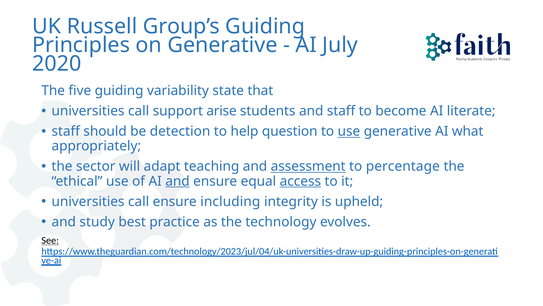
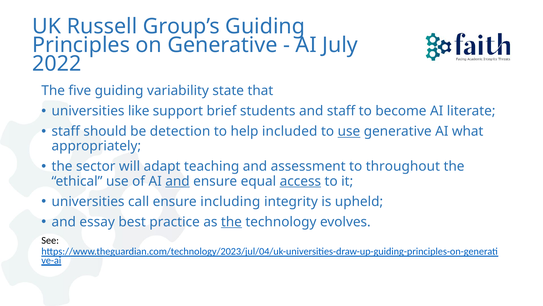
2020: 2020 -> 2022 (57, 64)
call: call -> like (139, 111)
arise: arise -> brief (221, 111)
question: question -> included (290, 131)
assessment underline: present -> none (308, 166)
percentage: percentage -> throughout (403, 166)
study: study -> essay (97, 221)
the underline: none -> present (231, 221)
See underline: present -> none (50, 240)
